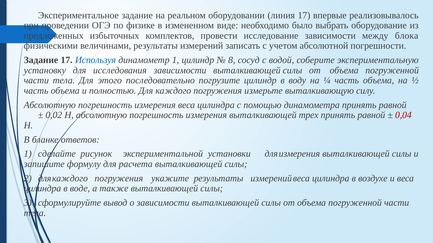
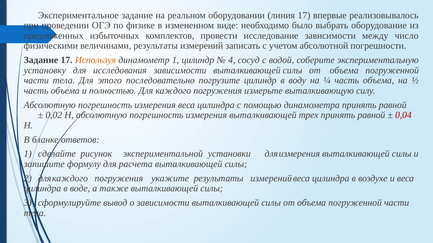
блока: блока -> число (407, 36)
Используя colour: blue -> orange (96, 60)
8: 8 -> 4 (232, 60)
